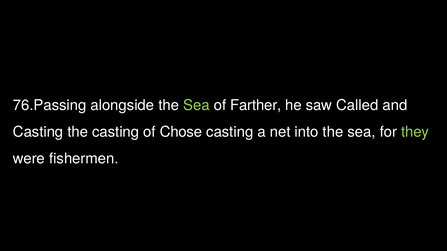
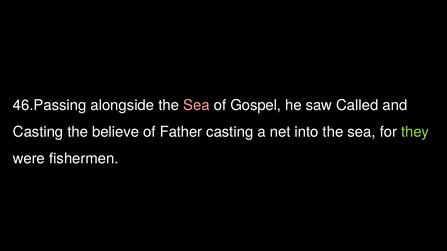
76.Passing: 76.Passing -> 46.Passing (50, 105)
Sea colour: light green -> pink (196, 105)
Farther: Farther -> Gospel (256, 105)
the casting: casting -> believe (116, 132)
Chose: Chose -> Father (181, 132)
